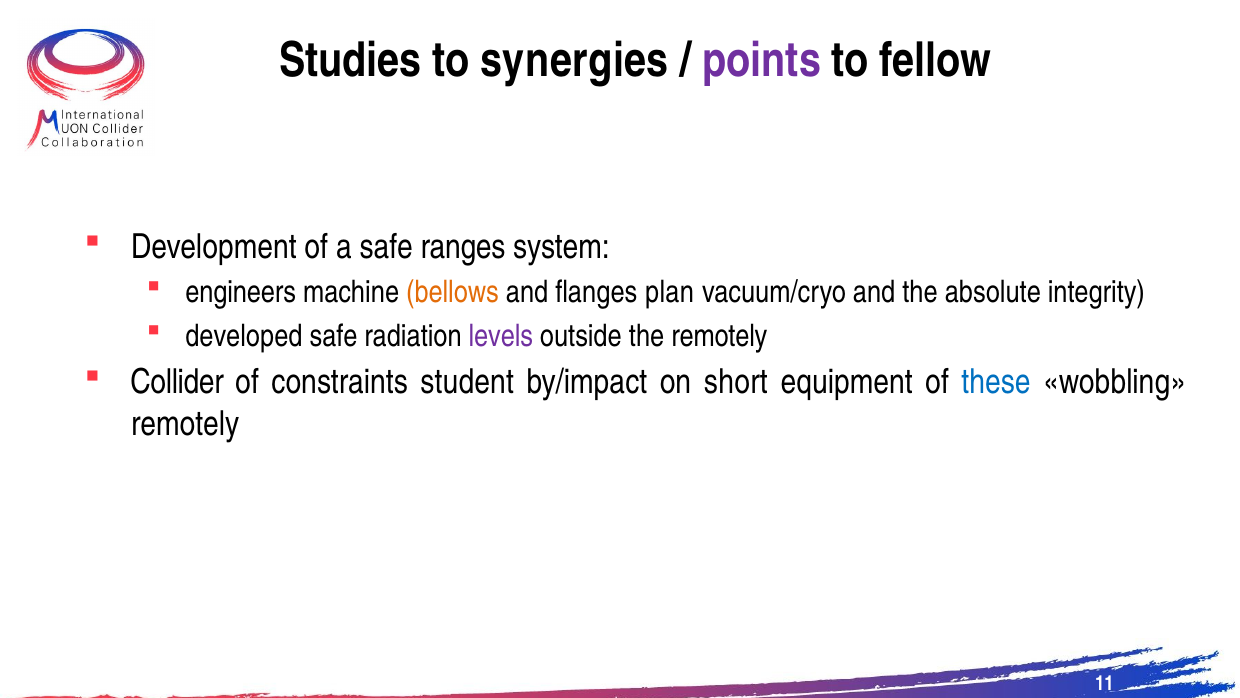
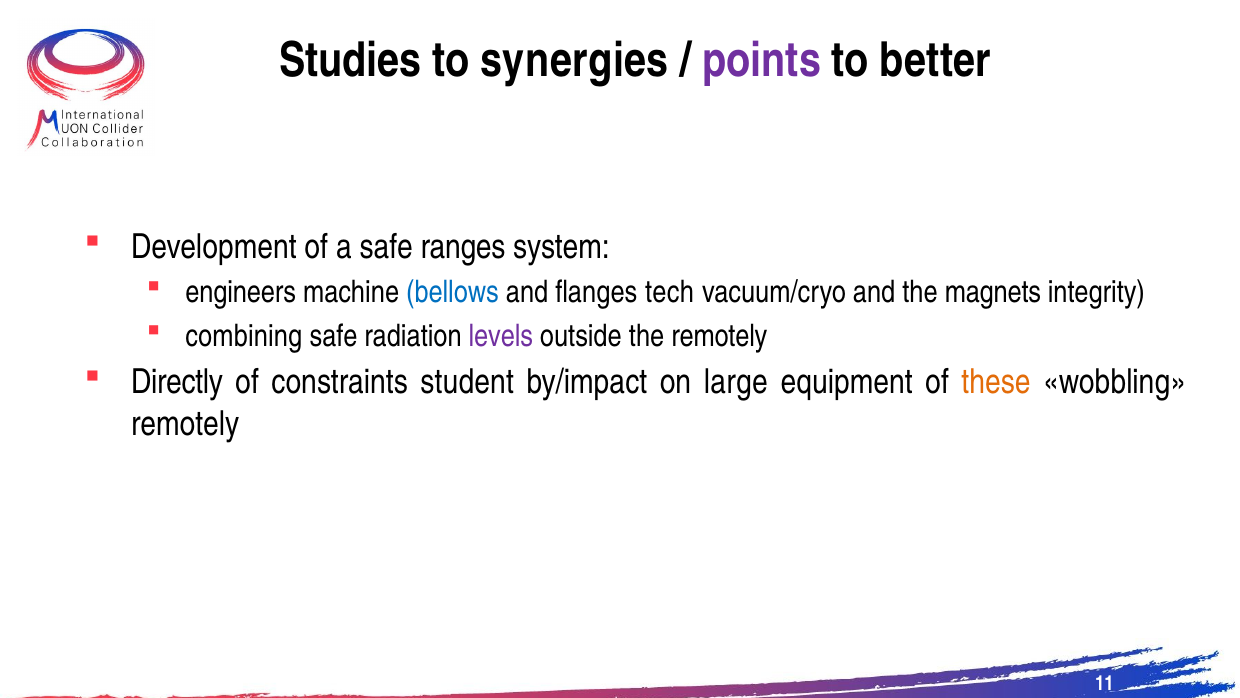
fellow: fellow -> better (936, 60)
bellows colour: orange -> blue (452, 292)
plan: plan -> tech (670, 292)
absolute: absolute -> magnets (993, 292)
developed: developed -> combining (244, 336)
Collider: Collider -> Directly (177, 382)
short: short -> large (736, 382)
these colour: blue -> orange (996, 382)
